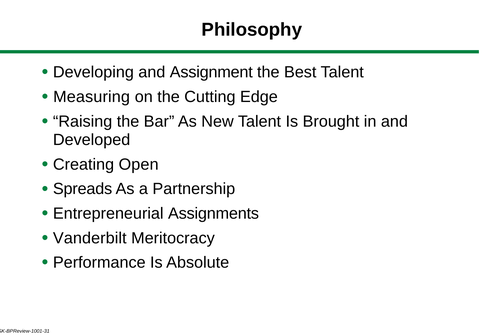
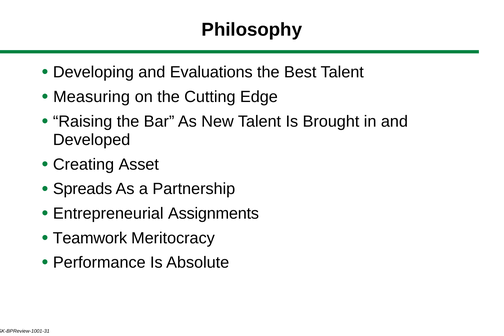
Assignment: Assignment -> Evaluations (211, 72)
Open: Open -> Asset (139, 164)
Vanderbilt: Vanderbilt -> Teamwork (90, 238)
